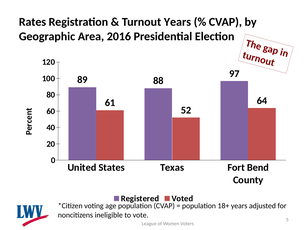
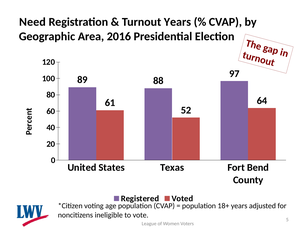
Rates: Rates -> Need (32, 22)
